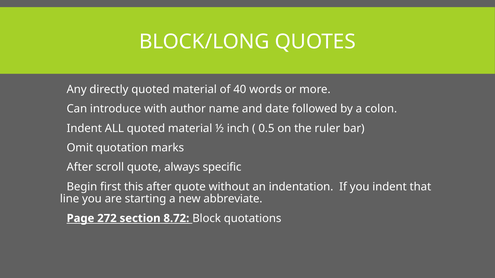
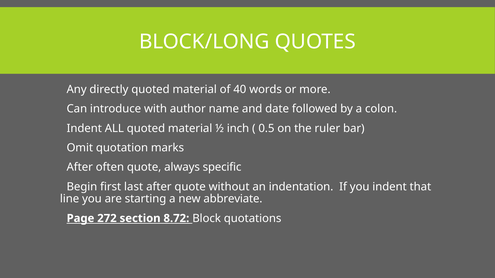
scroll: scroll -> often (110, 167)
this: this -> last (134, 187)
